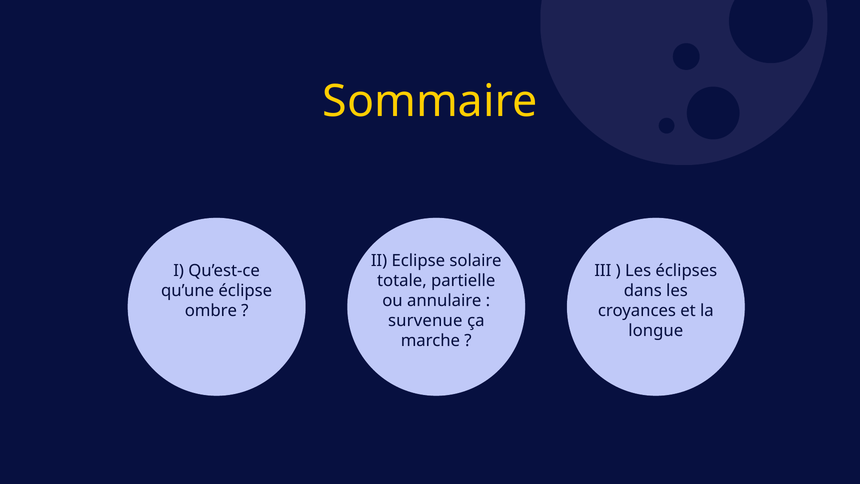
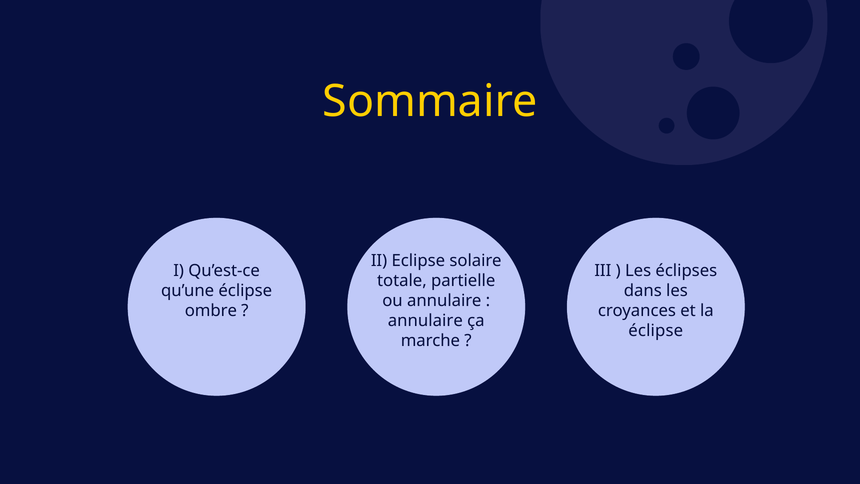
survenue: survenue -> annulaire (425, 321)
longue: longue -> éclipse (656, 331)
